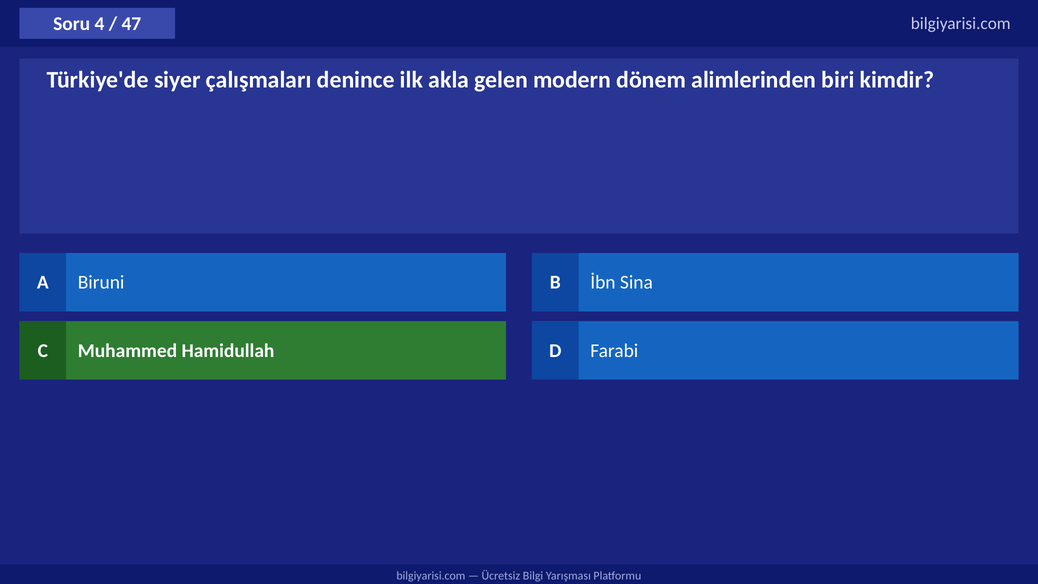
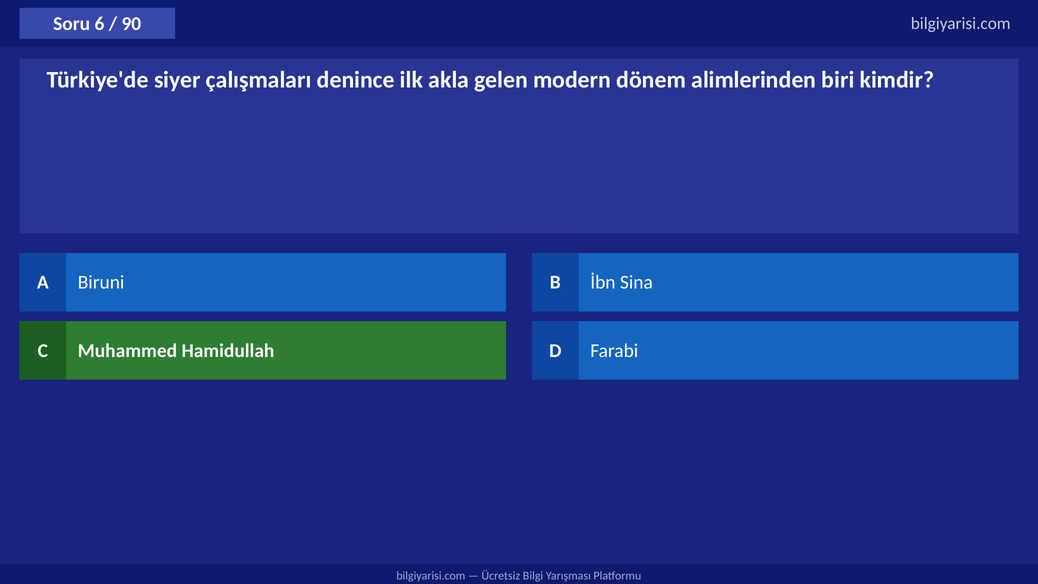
4: 4 -> 6 (99, 24)
47: 47 -> 90 (131, 24)
